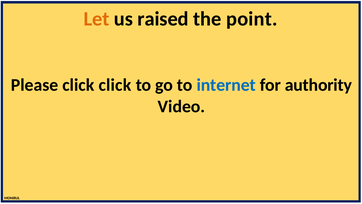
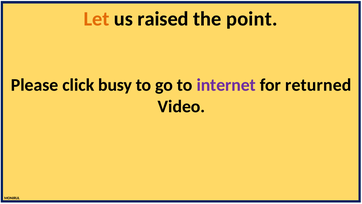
click click: click -> busy (115, 85)
internet colour: blue -> purple (226, 85)
authority: authority -> returned (318, 85)
